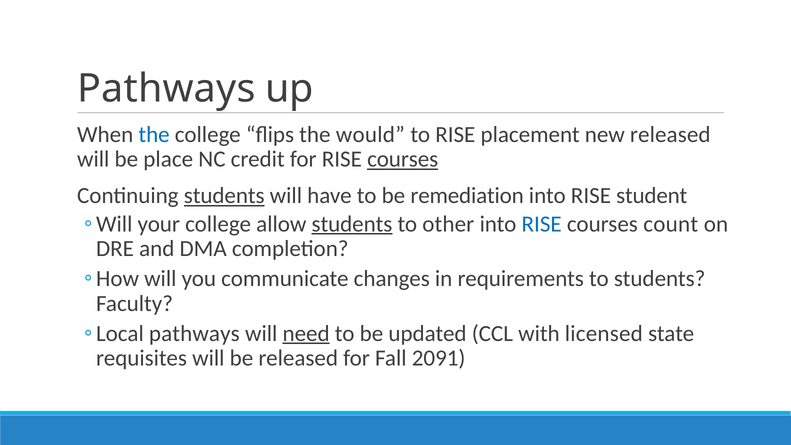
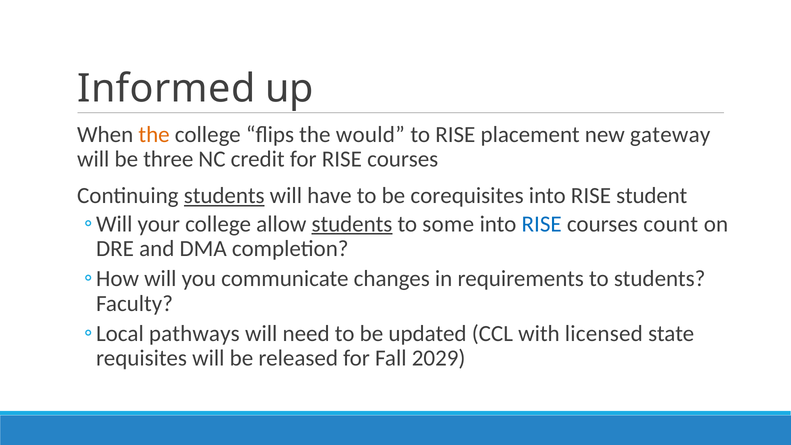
Pathways: Pathways -> Informed (166, 89)
the colour: blue -> orange (154, 134)
new released: released -> gateway (670, 134)
place: place -> three (168, 159)
courses underline: present -> none (403, 159)
remediation: remediation -> corequisites (467, 196)
other: other -> some (448, 224)
need underline: present -> none (306, 333)
2091: 2091 -> 2029 (439, 358)
